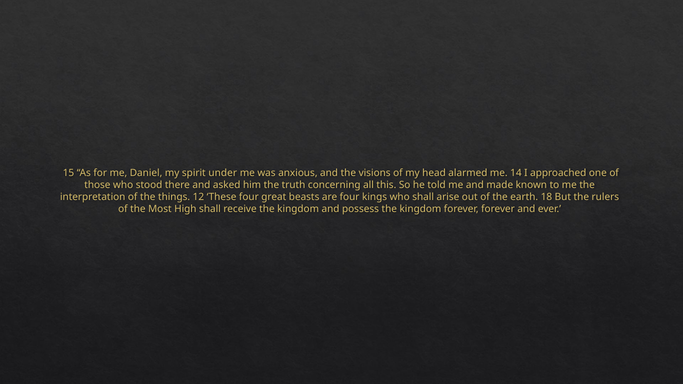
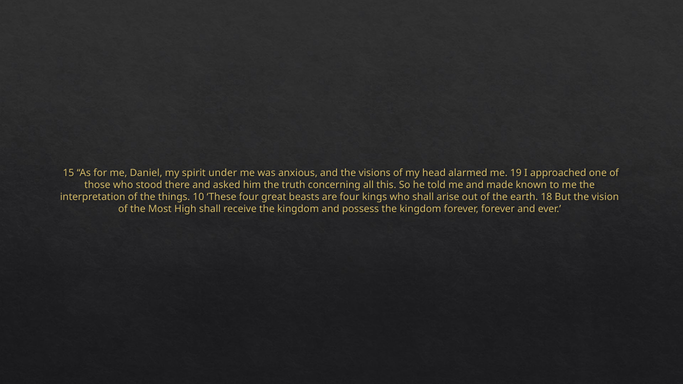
14: 14 -> 19 (516, 173)
12: 12 -> 10 (198, 197)
rulers: rulers -> vision (605, 197)
